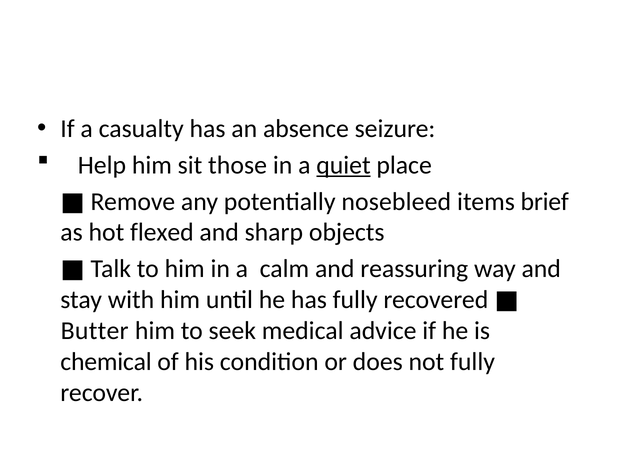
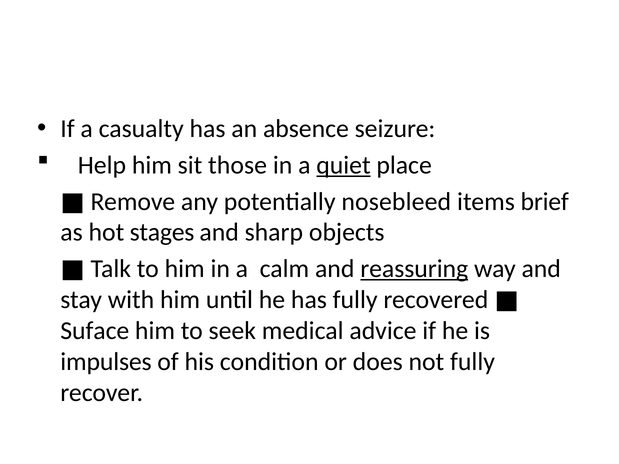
flexed: flexed -> stages (162, 233)
reassuring underline: none -> present (414, 269)
Butter: Butter -> Suface (95, 331)
chemical: chemical -> impulses (106, 362)
